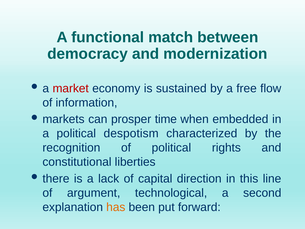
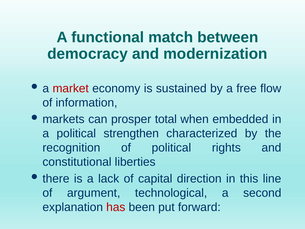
time: time -> total (166, 119)
despotism: despotism -> strengthen (131, 133)
has colour: orange -> red (116, 207)
